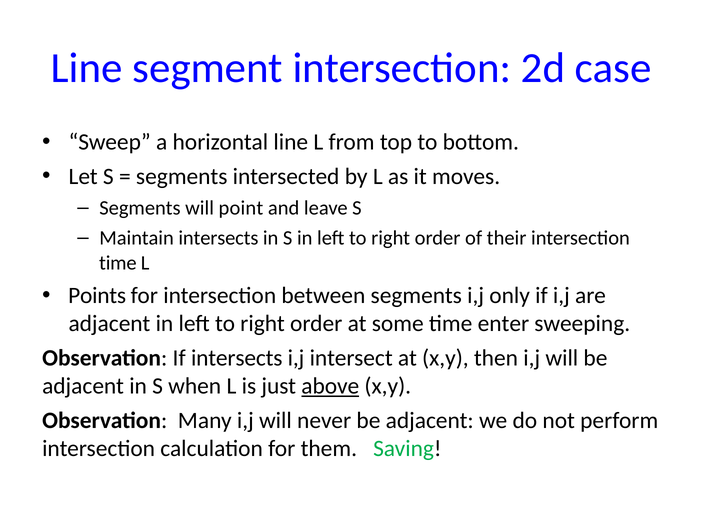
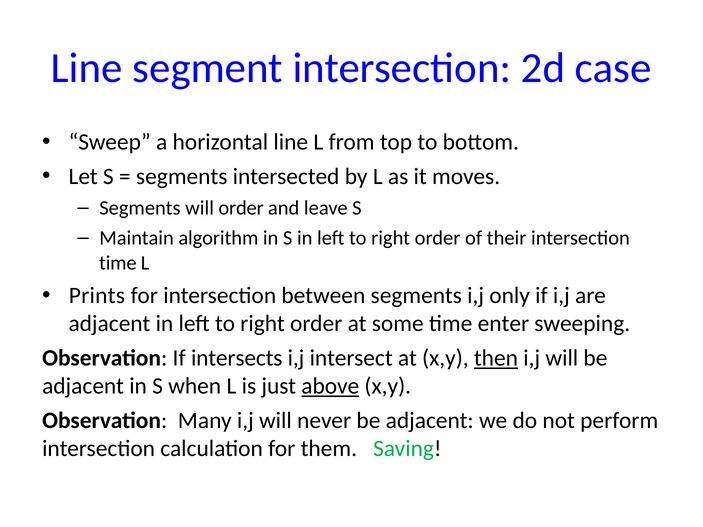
will point: point -> order (241, 208)
Maintain intersects: intersects -> algorithm (218, 238)
Points: Points -> Prints (97, 296)
then underline: none -> present (496, 358)
